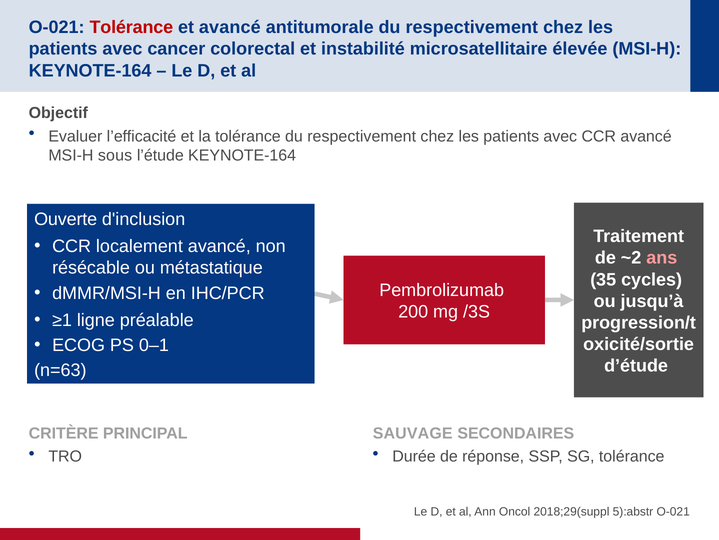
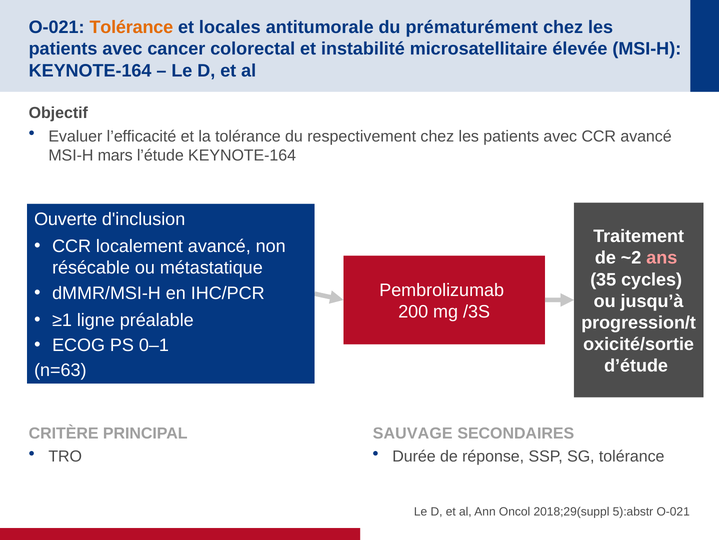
Tolérance colour: red -> orange (131, 27)
et avancé: avancé -> locales (230, 27)
antitumorale du respectivement: respectivement -> prématurément (472, 27)
sous: sous -> mars (115, 155)
